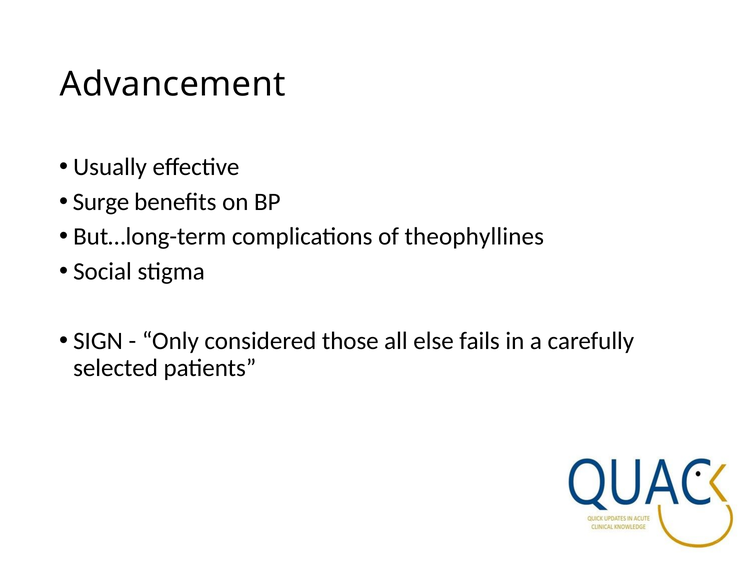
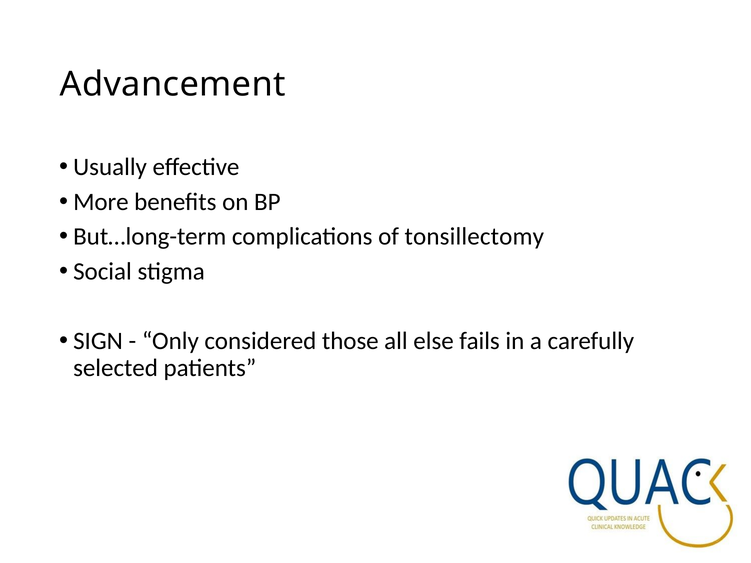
Surge: Surge -> More (101, 202)
theophyllines: theophyllines -> tonsillectomy (474, 237)
